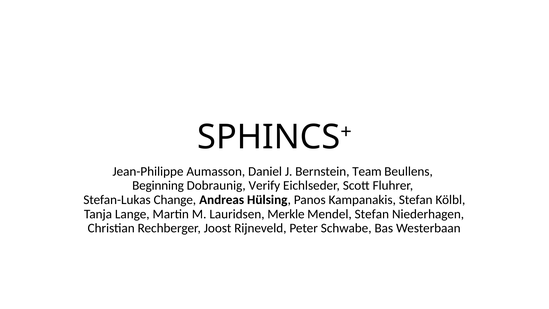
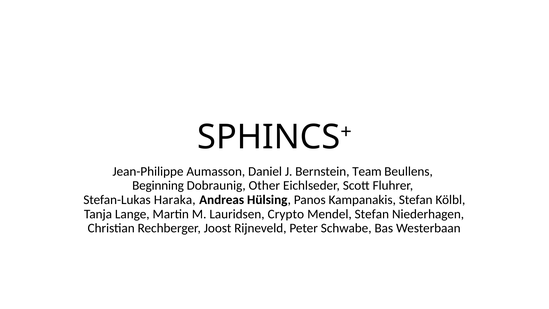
Verify: Verify -> Other (264, 185)
Change: Change -> Haraka (175, 200)
Merkle: Merkle -> Crypto (286, 214)
